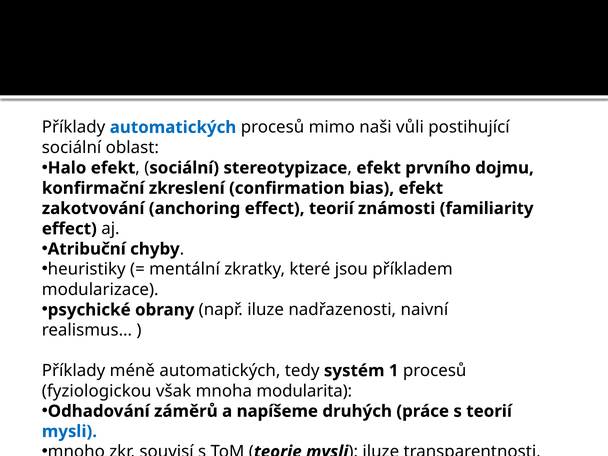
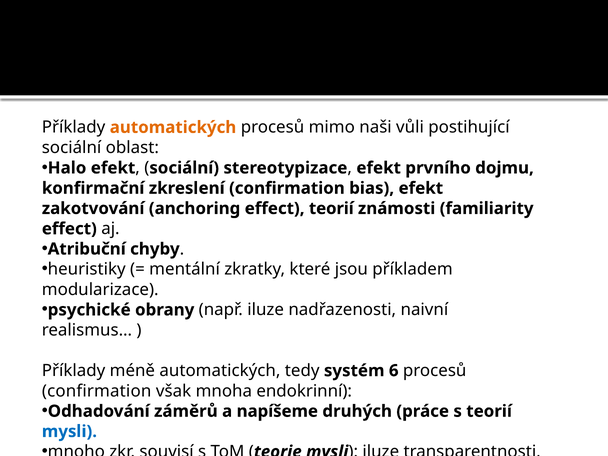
automatických colour: blue -> orange (173, 127)
1: 1 -> 6 (394, 371)
fyziologickou: fyziologickou -> confirmation (97, 391)
modularita: modularita -> endokrinní (304, 391)
